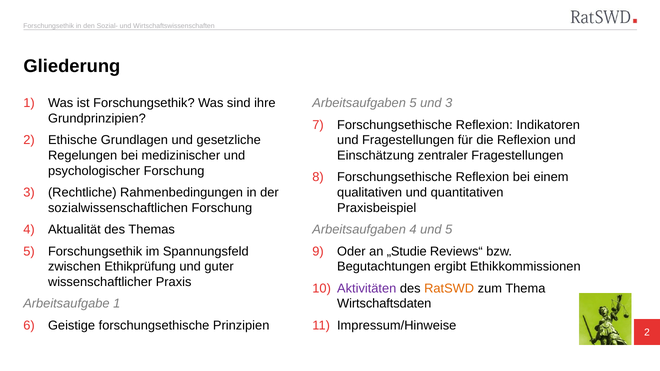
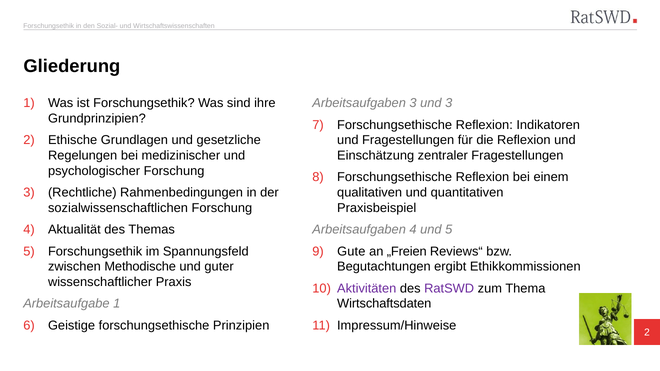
Arbeitsaufgaben 5: 5 -> 3 (413, 103)
Oder: Oder -> Gute (351, 251)
„Studie: „Studie -> „Freien (407, 251)
Ethikprüfung: Ethikprüfung -> Methodische (140, 267)
RatSWD colour: orange -> purple (449, 289)
